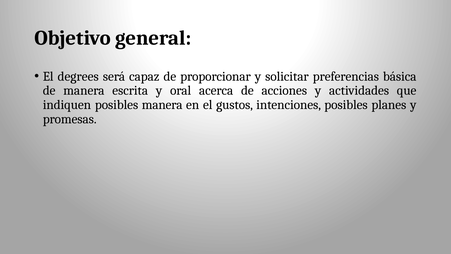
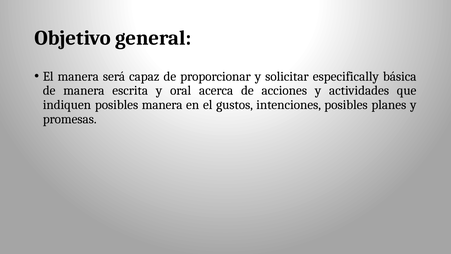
El degrees: degrees -> manera (78, 76)
preferencias: preferencias -> especifically (346, 76)
